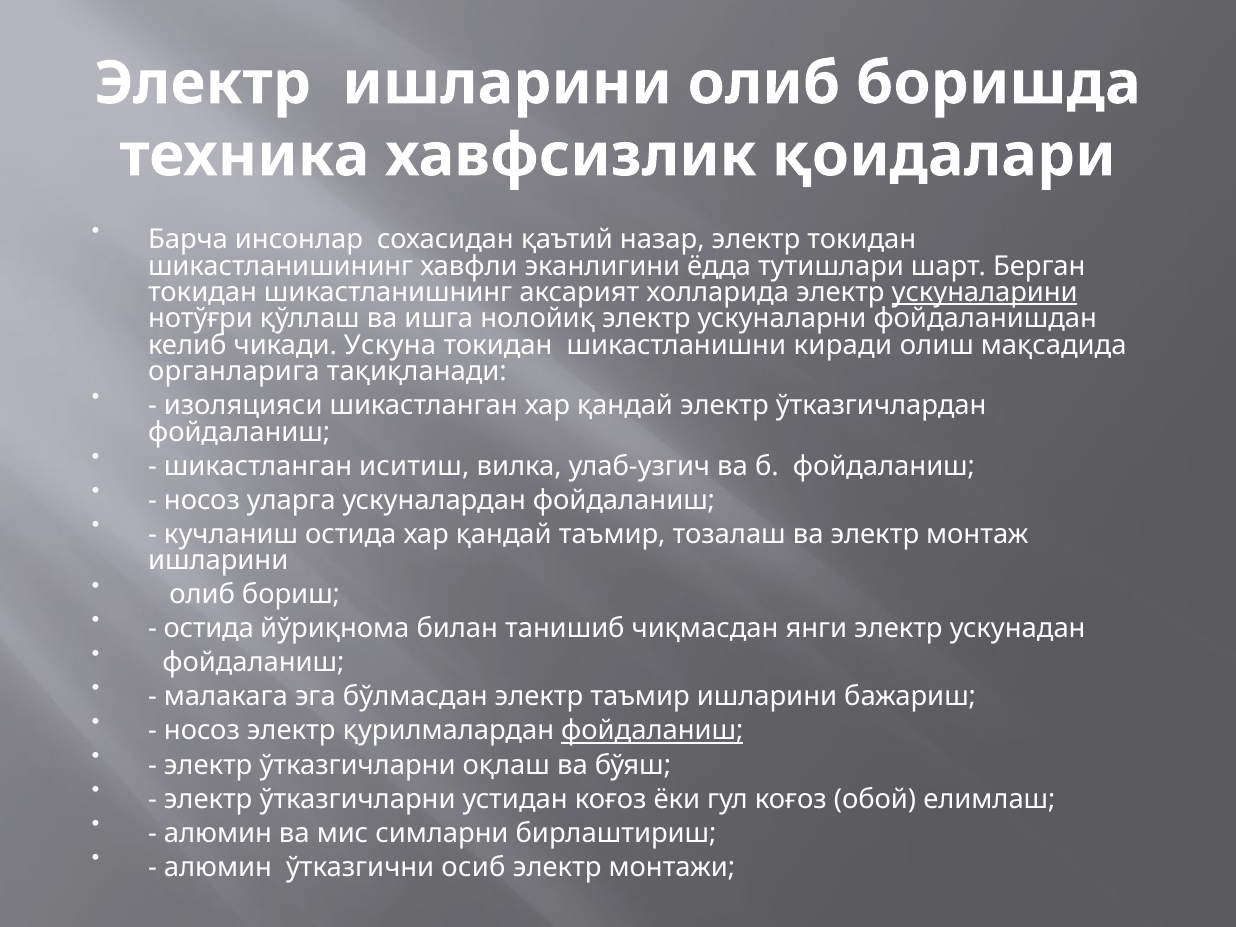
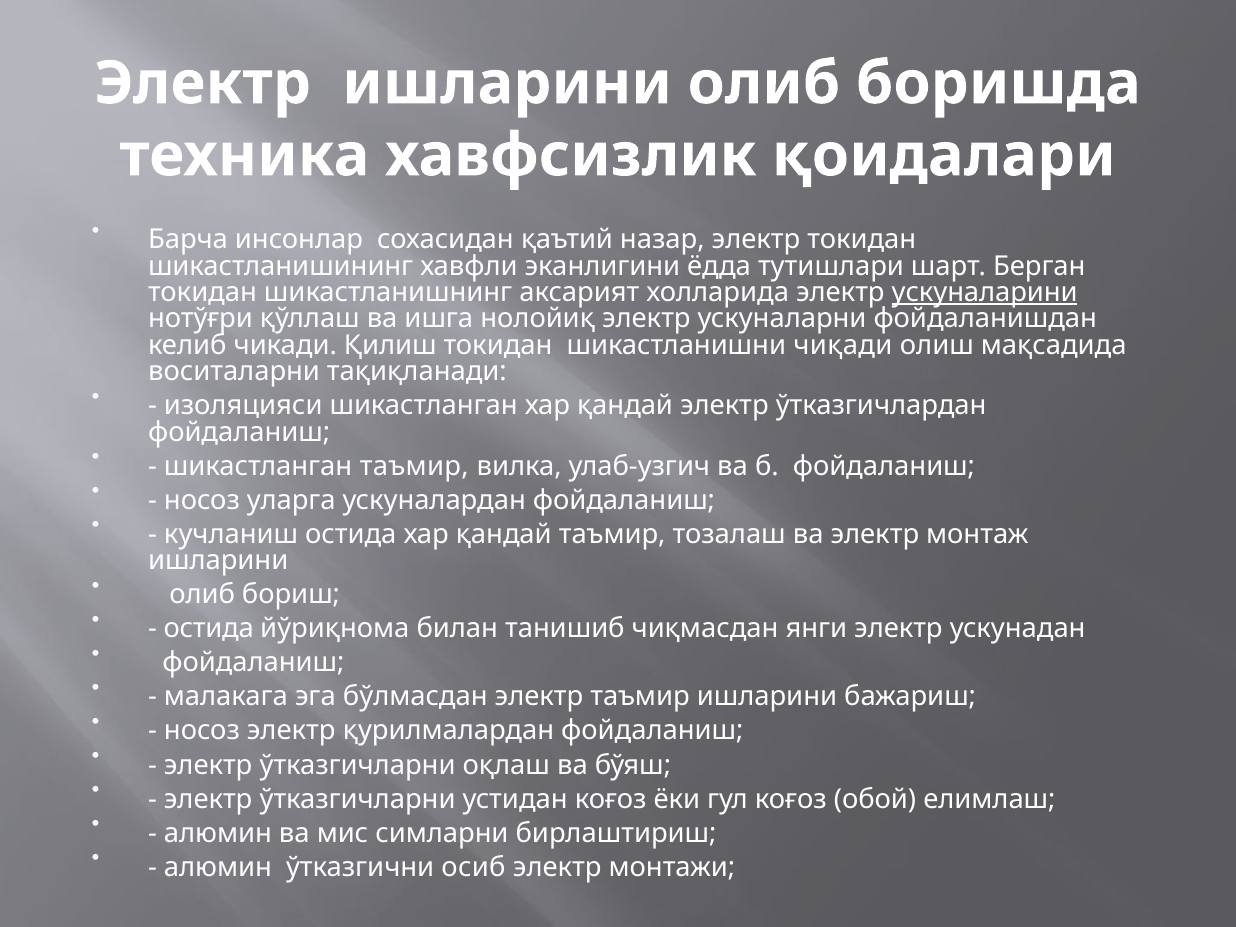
Ускуна: Ускуна -> Қилиш (390, 345)
киради: киради -> чиқади (843, 345)
органларига: органларига -> воситаларни (234, 372)
шикастланган иситиш: иситиш -> таъмир (414, 466)
фойдаланиш underline: present -> none (652, 731)
